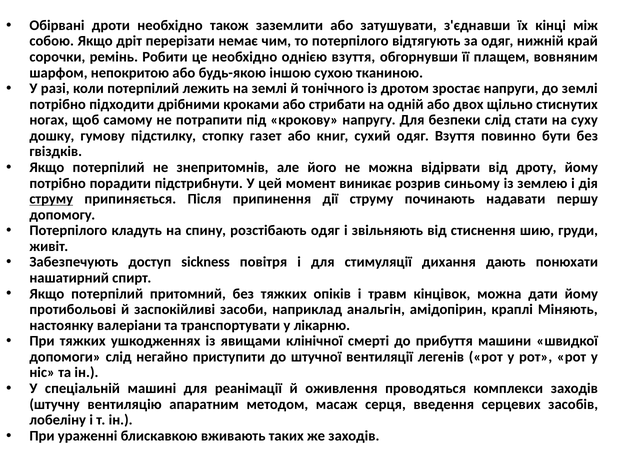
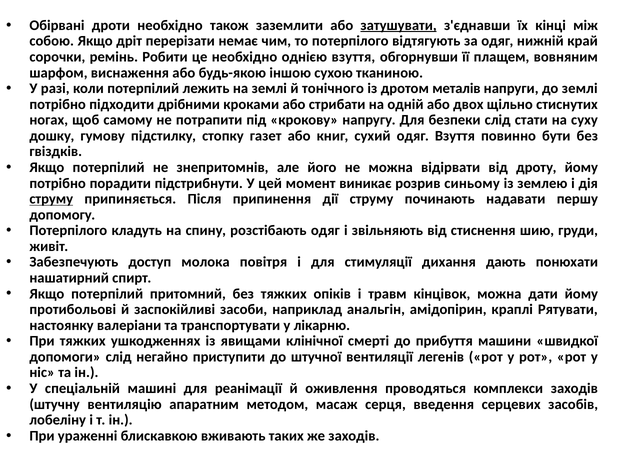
затушувати underline: none -> present (399, 25)
непокритою: непокритою -> виснаження (130, 73)
зростає: зростає -> металів (456, 89)
sickness: sickness -> молока (206, 262)
Міняють: Міняють -> Рятувати (568, 310)
